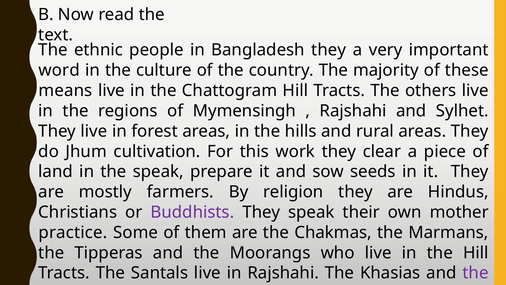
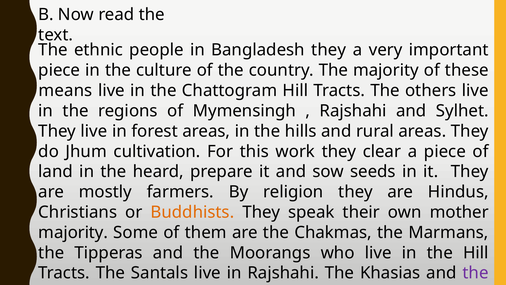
word: word -> piece (59, 70)
the speak: speak -> heard (158, 171)
Buddhists colour: purple -> orange (192, 212)
practice: practice -> majority (73, 232)
